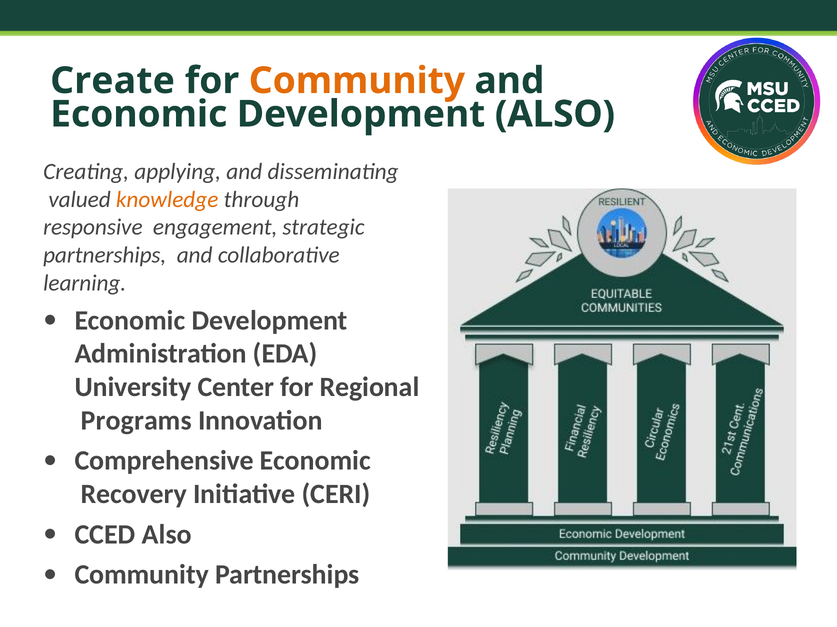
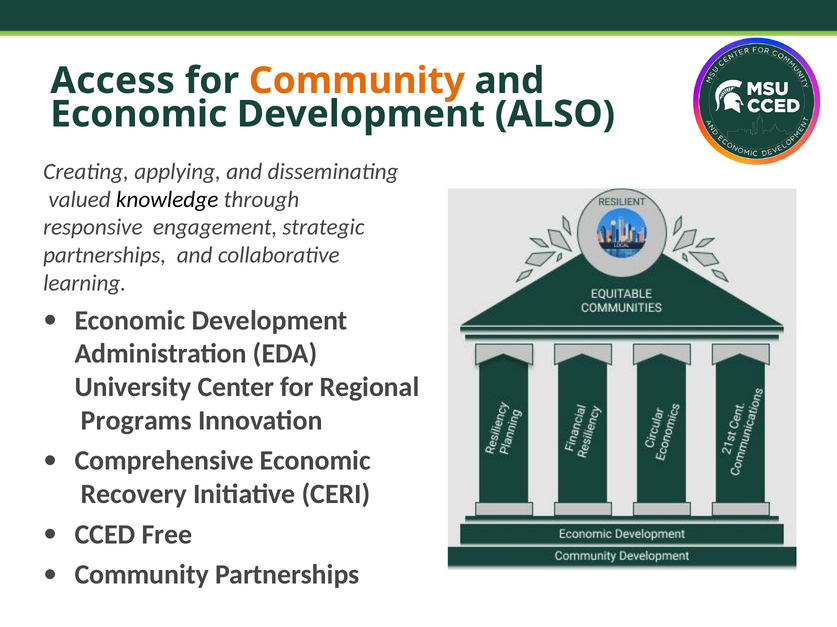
Create: Create -> Access (113, 81)
knowledge colour: orange -> black (167, 200)
CCED Also: Also -> Free (167, 535)
